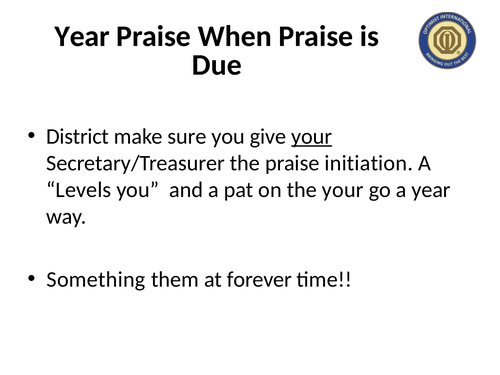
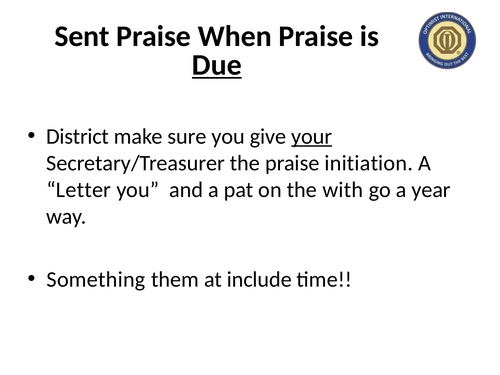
Year: Year -> Sent (82, 36)
Due underline: none -> present (217, 65)
Levels: Levels -> Letter (79, 190)
the your: your -> with (343, 190)
forever: forever -> include (259, 279)
